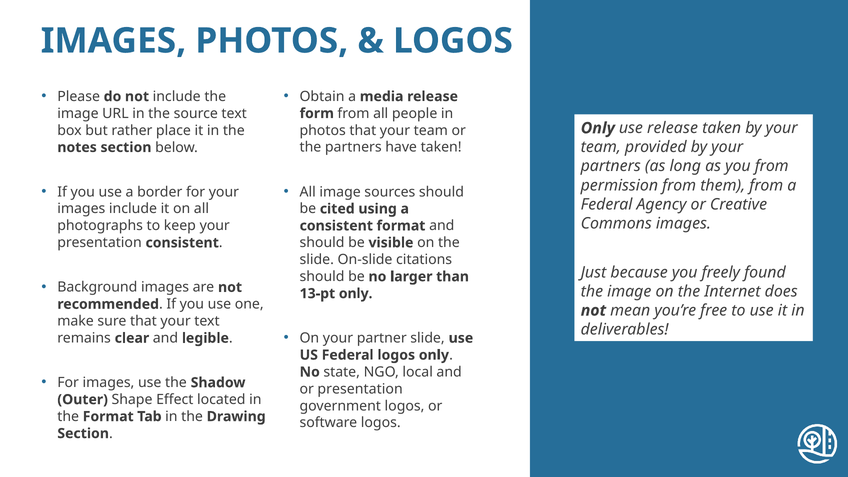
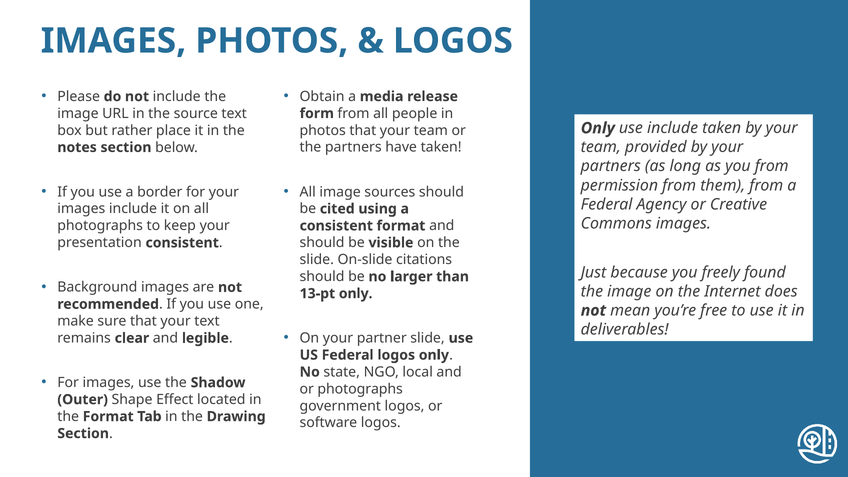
use release: release -> include (673, 128)
or presentation: presentation -> photographs (360, 389)
